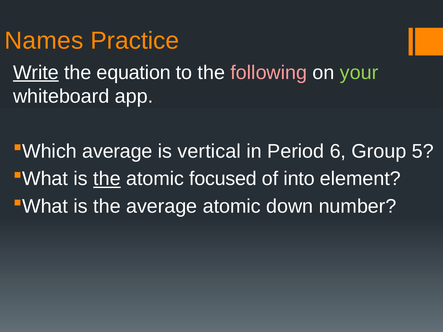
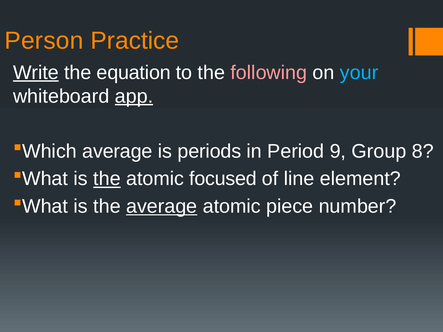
Names: Names -> Person (44, 41)
your colour: light green -> light blue (359, 73)
app underline: none -> present (134, 96)
vertical: vertical -> periods (209, 151)
6: 6 -> 9 (338, 151)
5: 5 -> 8 (423, 151)
into: into -> line (299, 179)
average underline: none -> present (162, 207)
down: down -> piece (290, 207)
